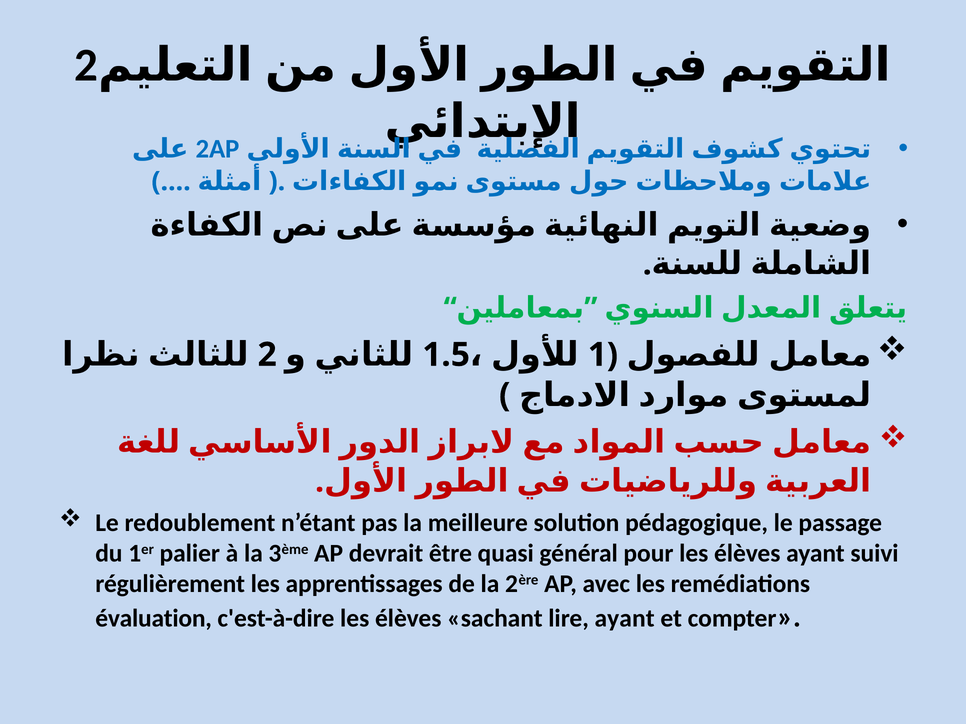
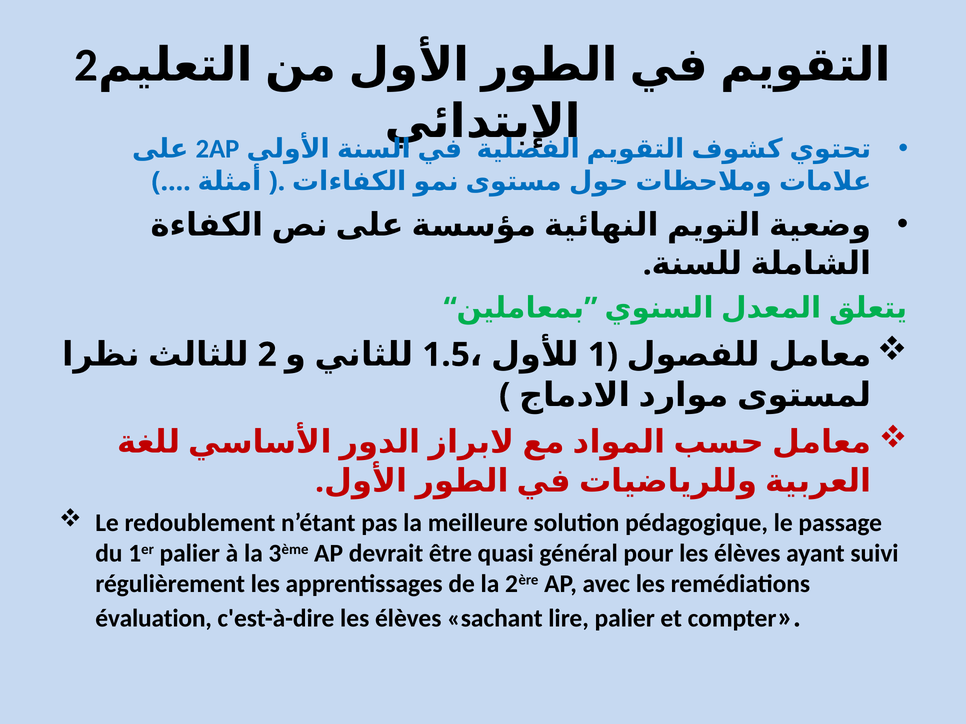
lire ayant: ayant -> palier (625, 619)
